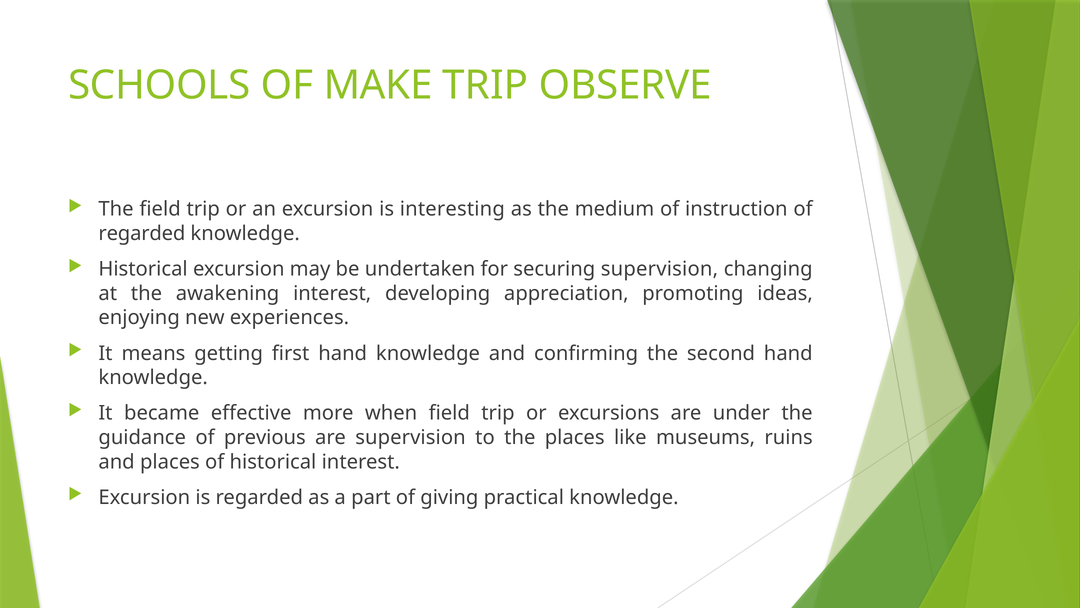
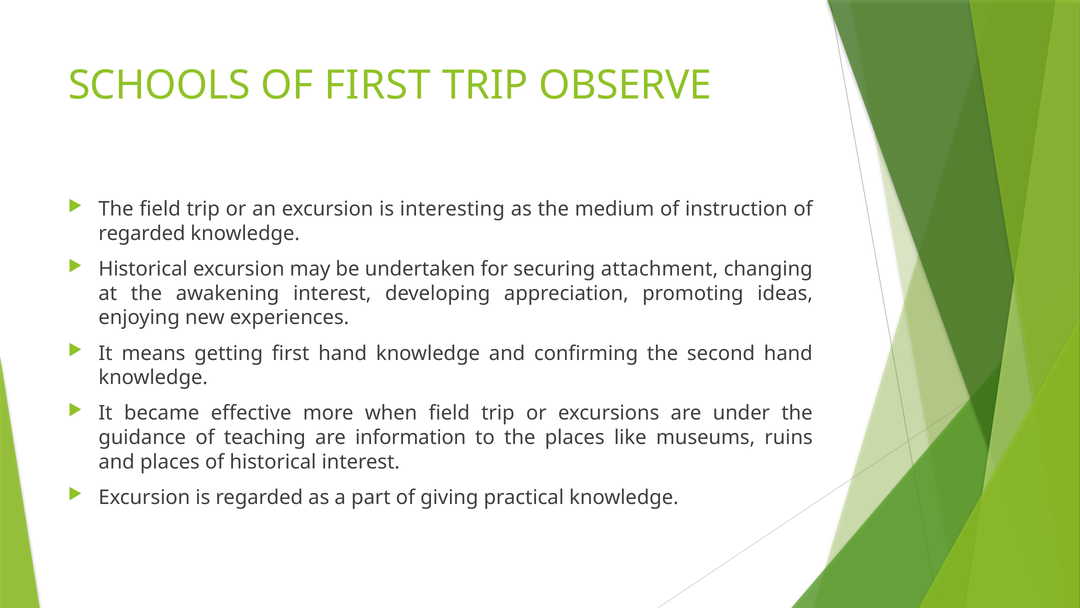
OF MAKE: MAKE -> FIRST (378, 85)
securing supervision: supervision -> attachment (659, 269)
previous: previous -> teaching (265, 437)
are supervision: supervision -> information (411, 437)
